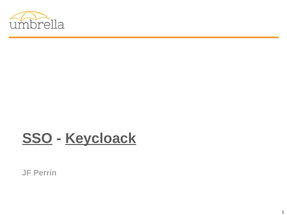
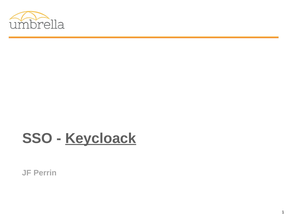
SSO underline: present -> none (37, 138)
